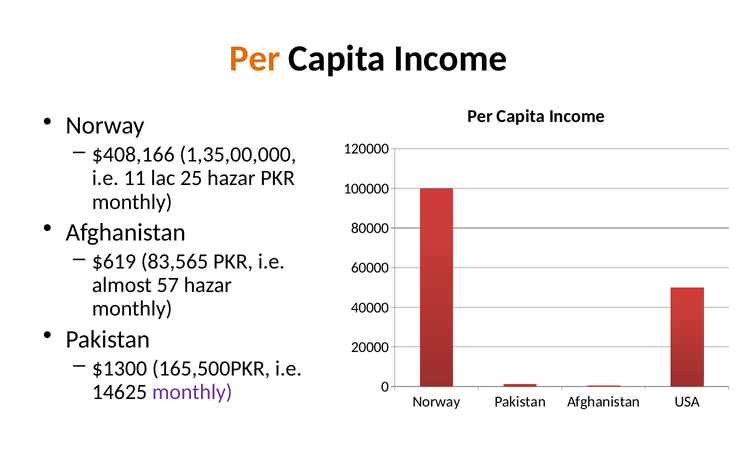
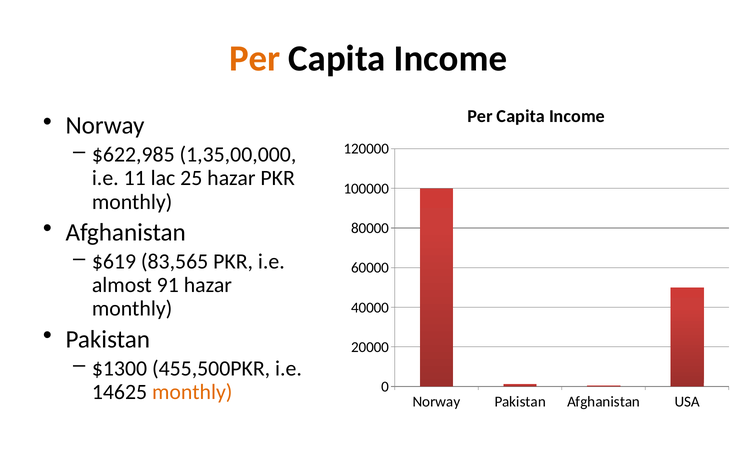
$408,166: $408,166 -> $622,985 (133, 155)
57: 57 -> 91 (168, 285)
165,500PKR: 165,500PKR -> 455,500PKR (211, 368)
monthly colour: purple -> orange (192, 392)
